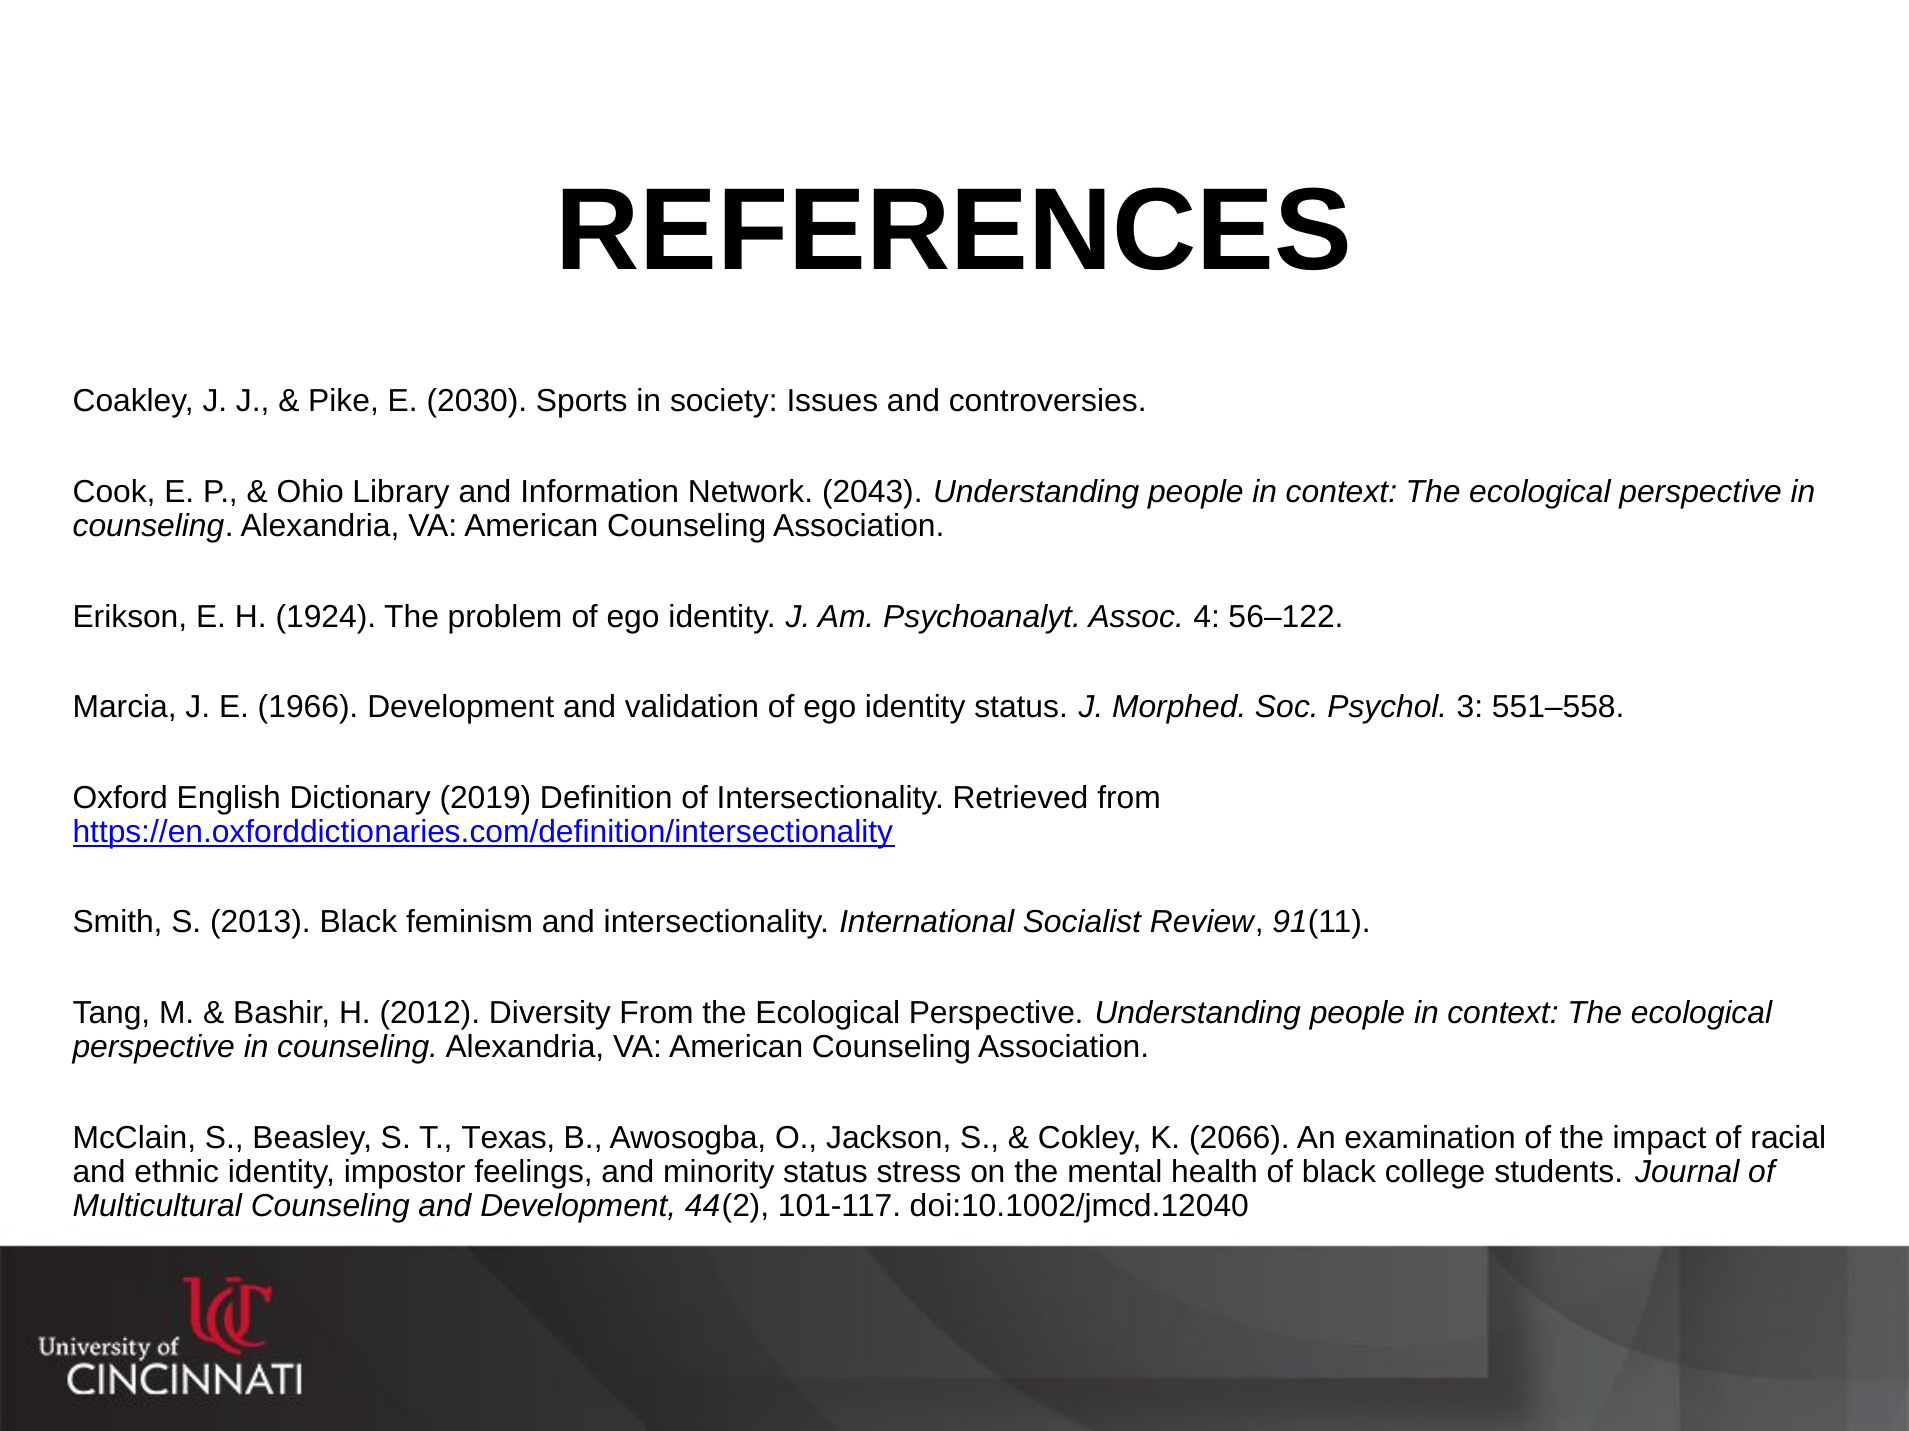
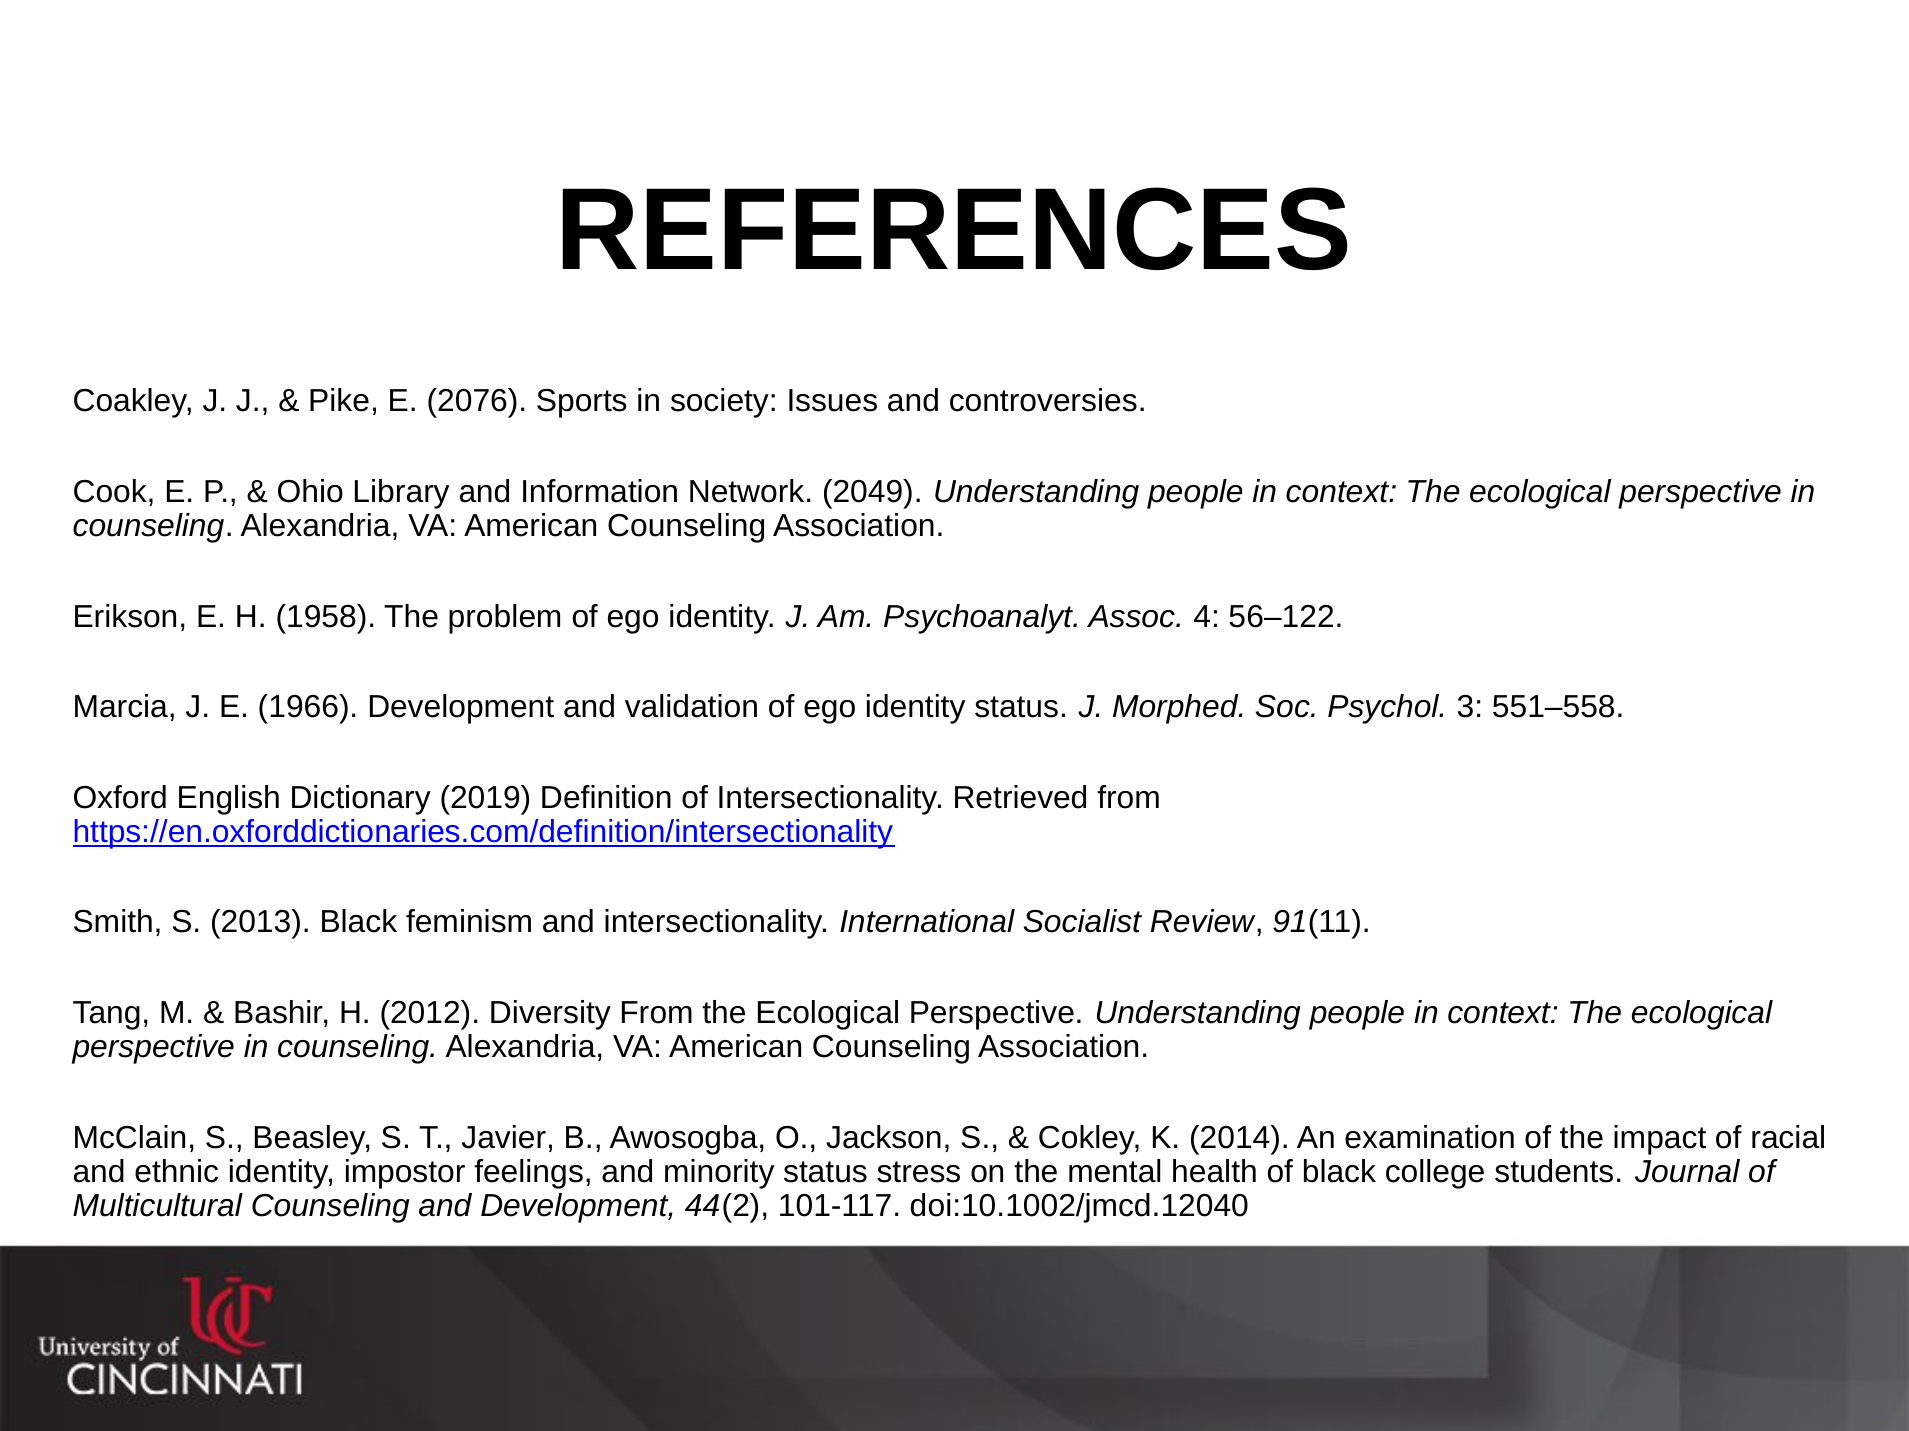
2030: 2030 -> 2076 (477, 401)
2043: 2043 -> 2049 (872, 492)
1924: 1924 -> 1958 (326, 617)
Texas: Texas -> Javier (508, 1138)
2066: 2066 -> 2014 (1239, 1138)
